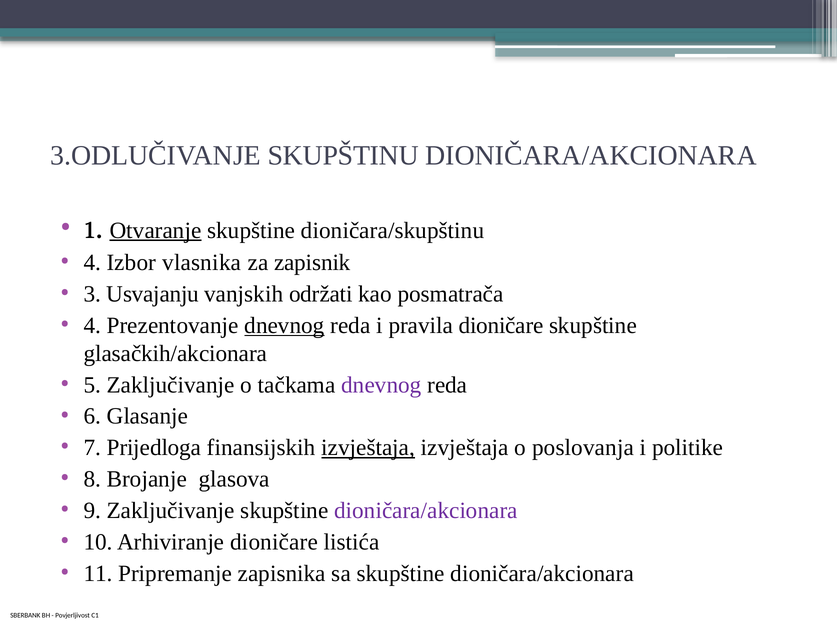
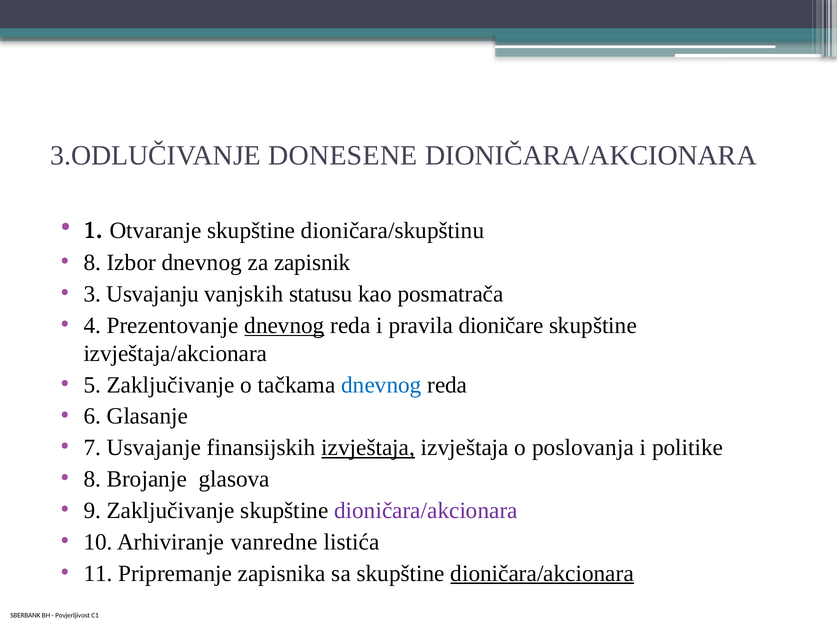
SKUPŠTINU: SKUPŠTINU -> DONESENE (343, 155)
Otvaranje underline: present -> none (156, 230)
4: 4 -> 8 (92, 263)
Izbor vlasnika: vlasnika -> dnevnog (202, 263)
održati: održati -> statusu (321, 294)
glasačkih/akcionara: glasačkih/akcionara -> izvještaja/akcionara (175, 353)
dnevnog colour: purple -> blue (381, 385)
Prijedloga: Prijedloga -> Usvajanje (154, 447)
Arhiviranje dioničare: dioničare -> vanredne (274, 542)
dioničara/akcionara underline: none -> present (542, 573)
